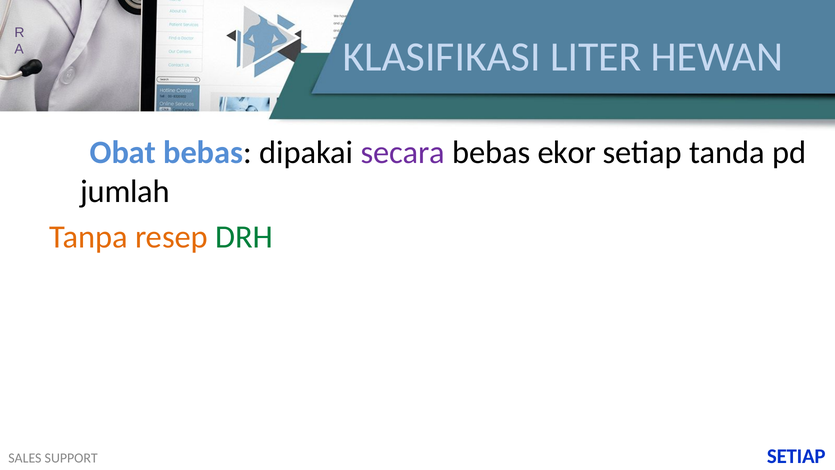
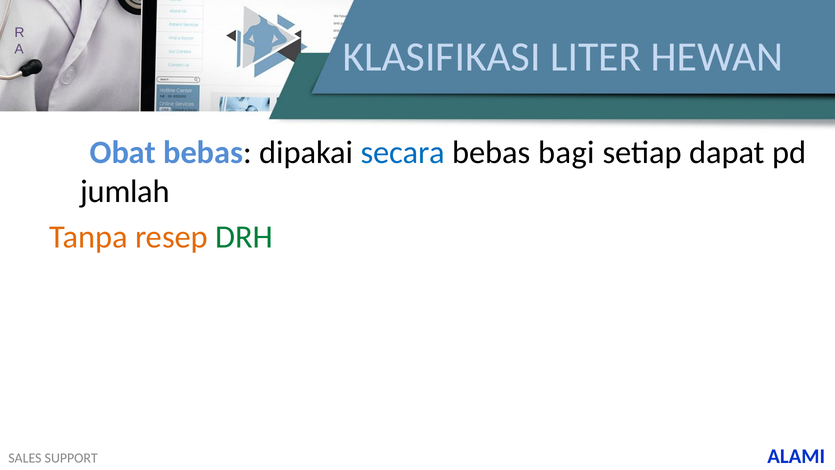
secara colour: purple -> blue (403, 153)
ekor: ekor -> bagi (566, 153)
tanda: tanda -> dapat (727, 153)
SUPPORT SETIAP: SETIAP -> ALAMI (796, 456)
